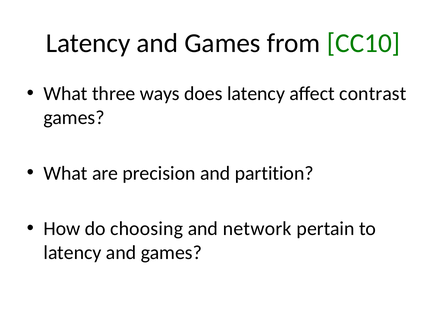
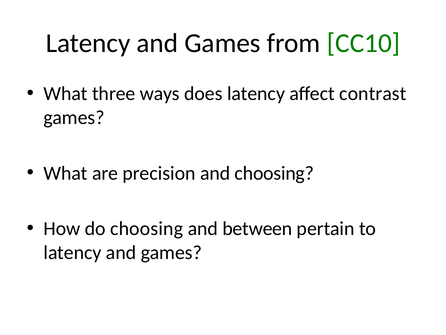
and partition: partition -> choosing (274, 173)
network: network -> between (257, 228)
